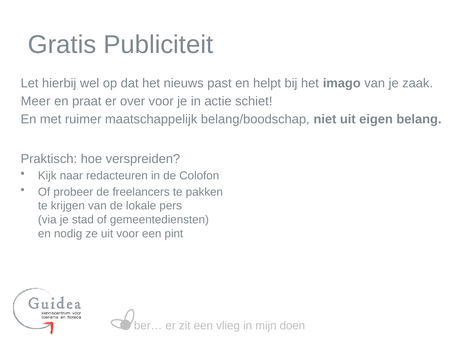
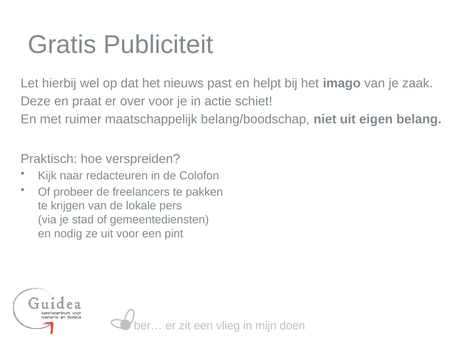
Meer: Meer -> Deze (36, 101)
